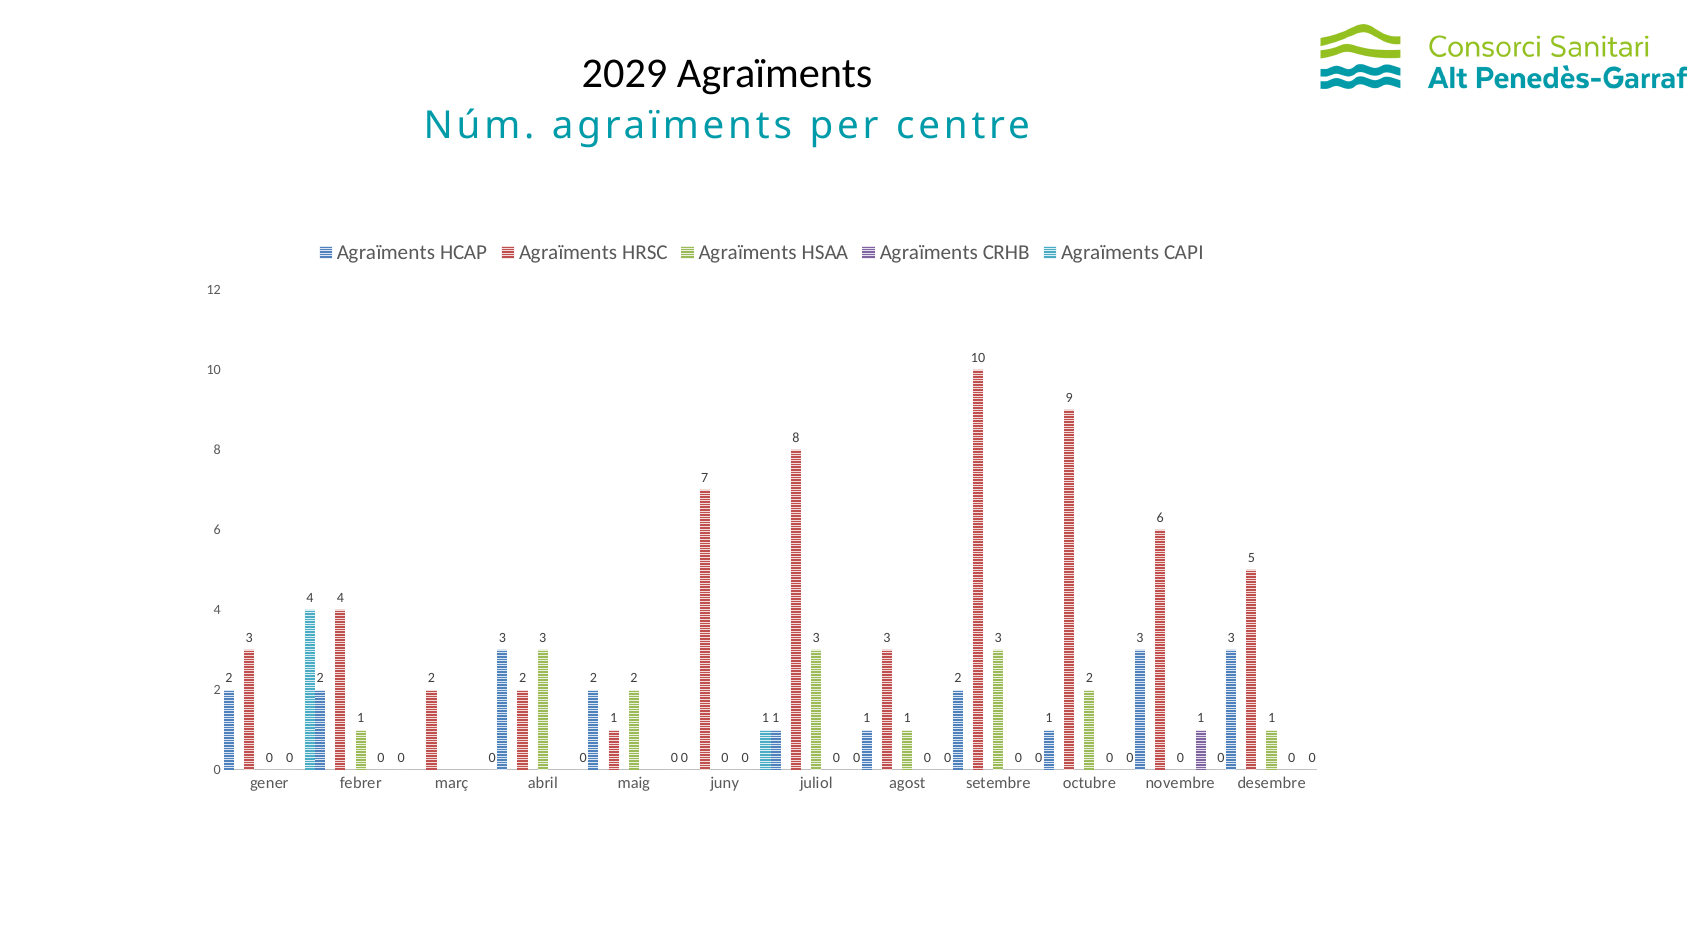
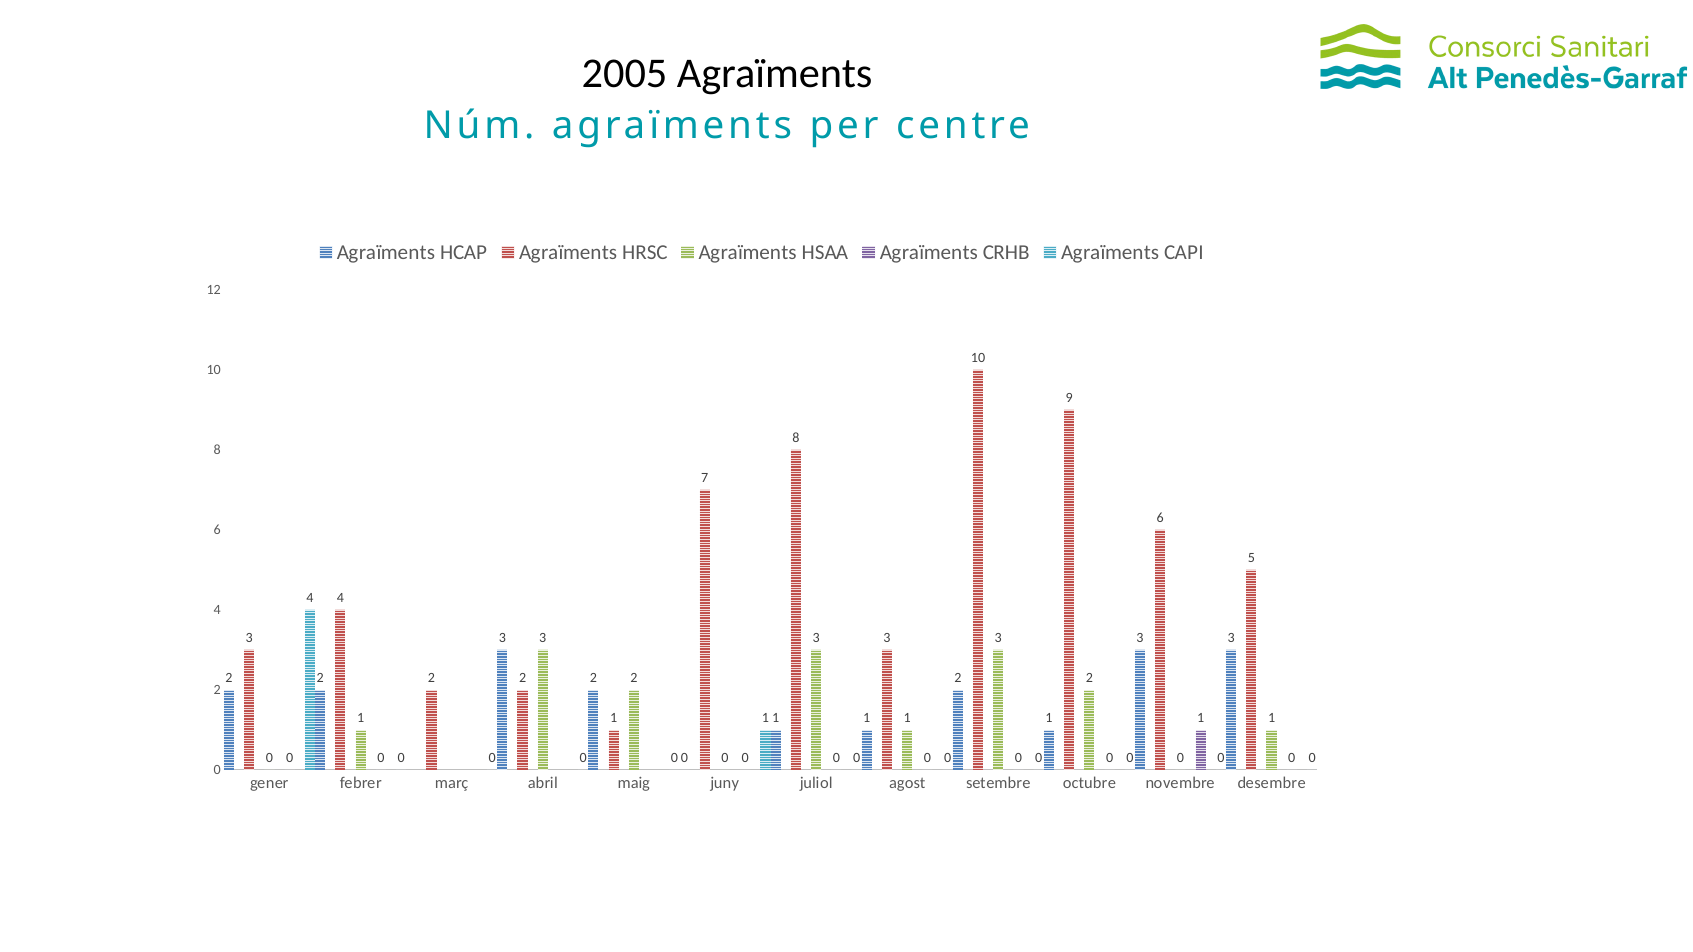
2029: 2029 -> 2005 (625, 74)
